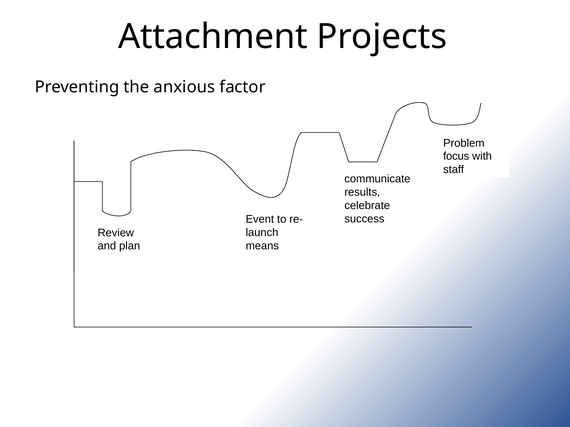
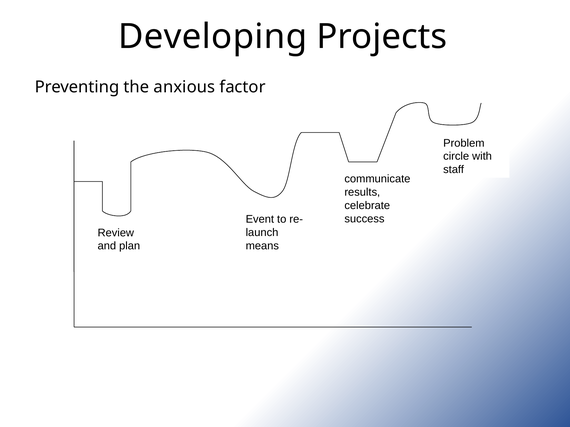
Attachment: Attachment -> Developing (213, 37)
focus: focus -> circle (456, 157)
